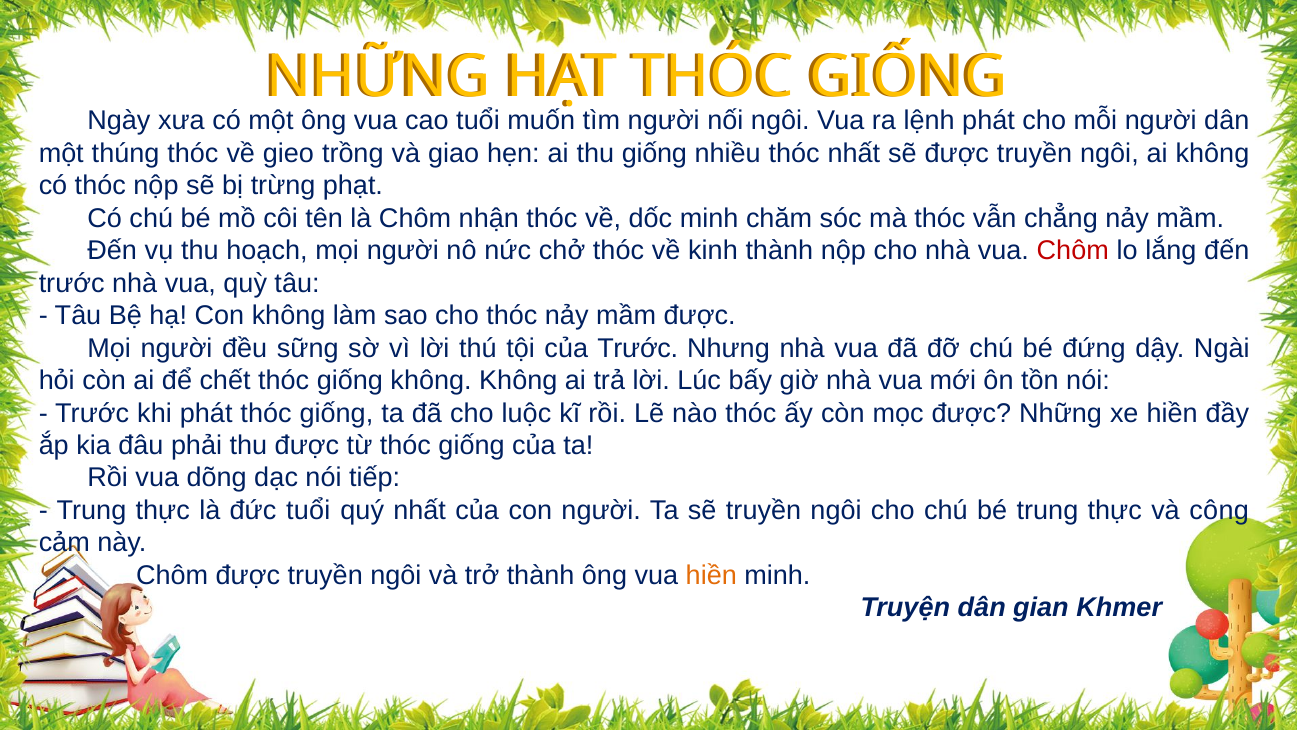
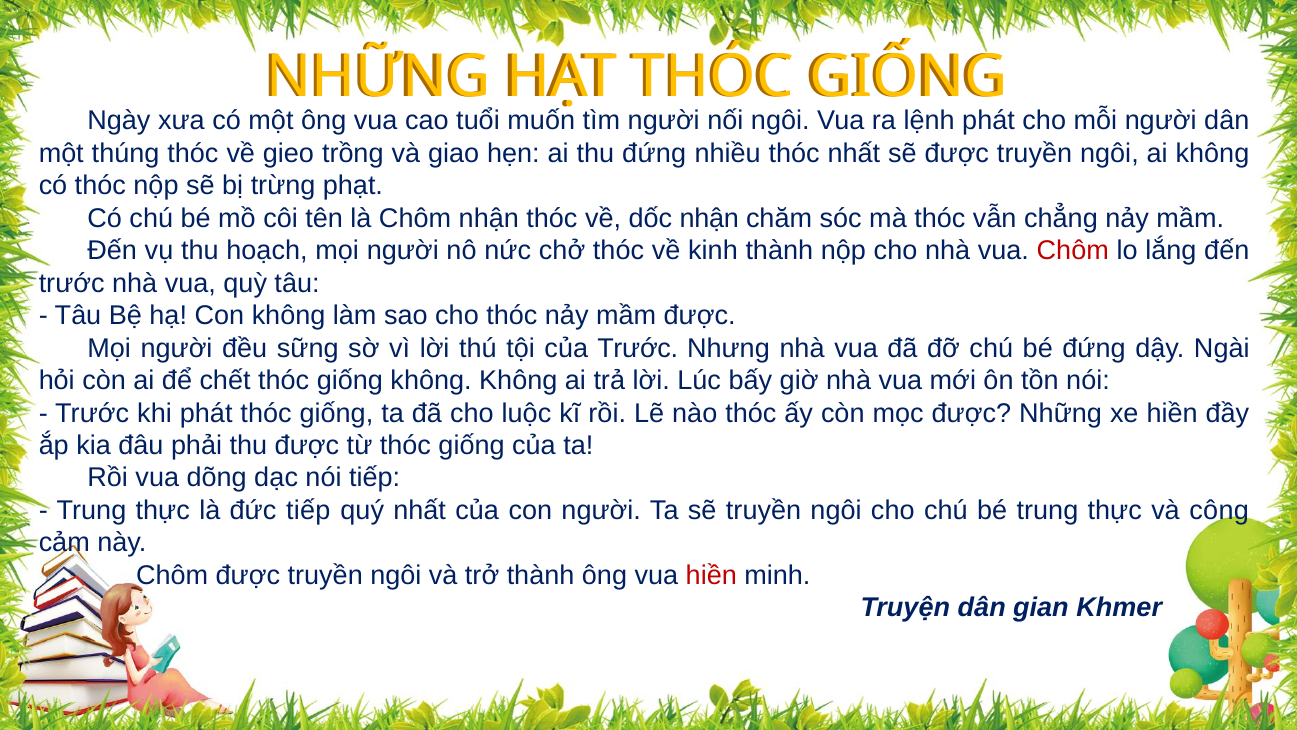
thu giống: giống -> đứng (654, 153)
dốc minh: minh -> nhận (709, 218)
đức tuổi: tuổi -> tiếp (308, 510)
hiền colour: orange -> red (711, 575)
